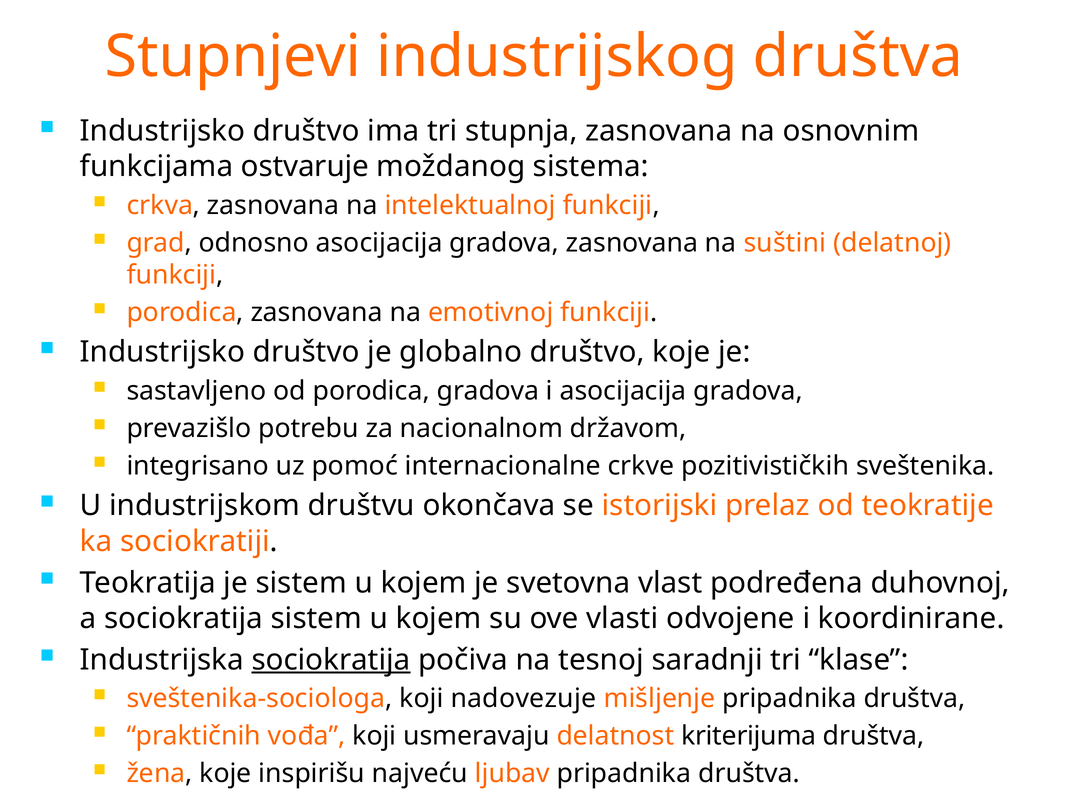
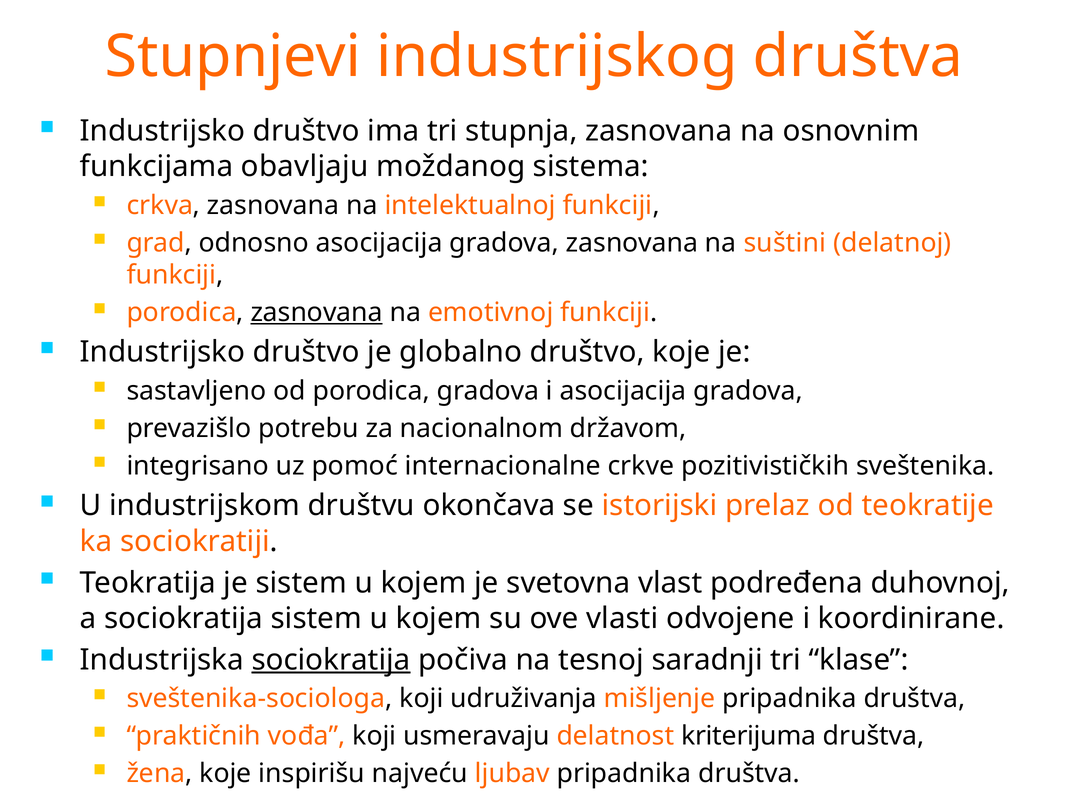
ostvaruje: ostvaruje -> obavljaju (305, 167)
zasnovana underline: none -> present (317, 312)
nadovezuje: nadovezuje -> udruživanja (524, 698)
